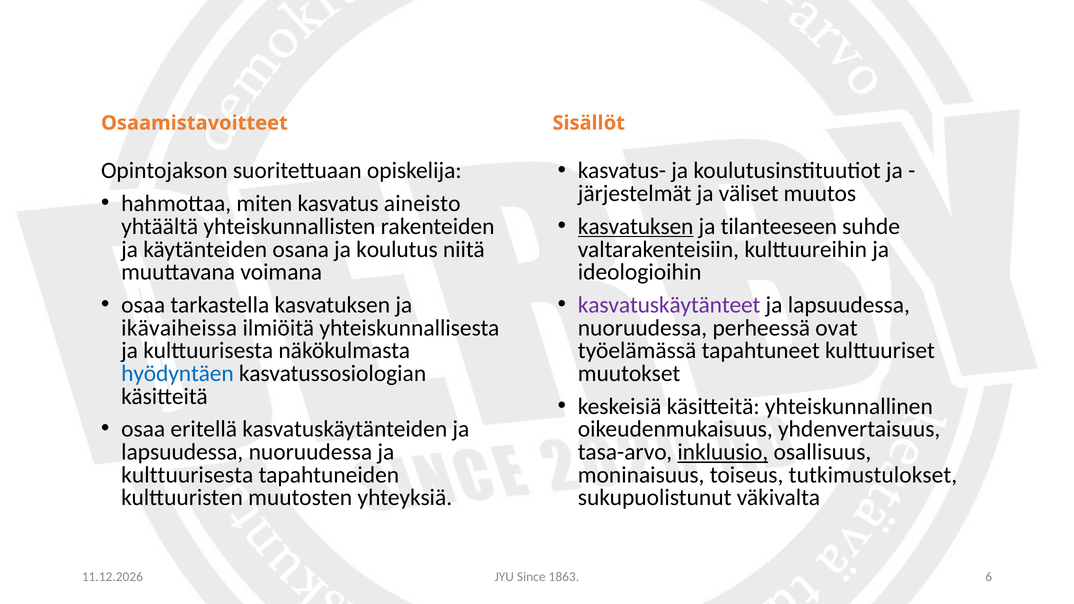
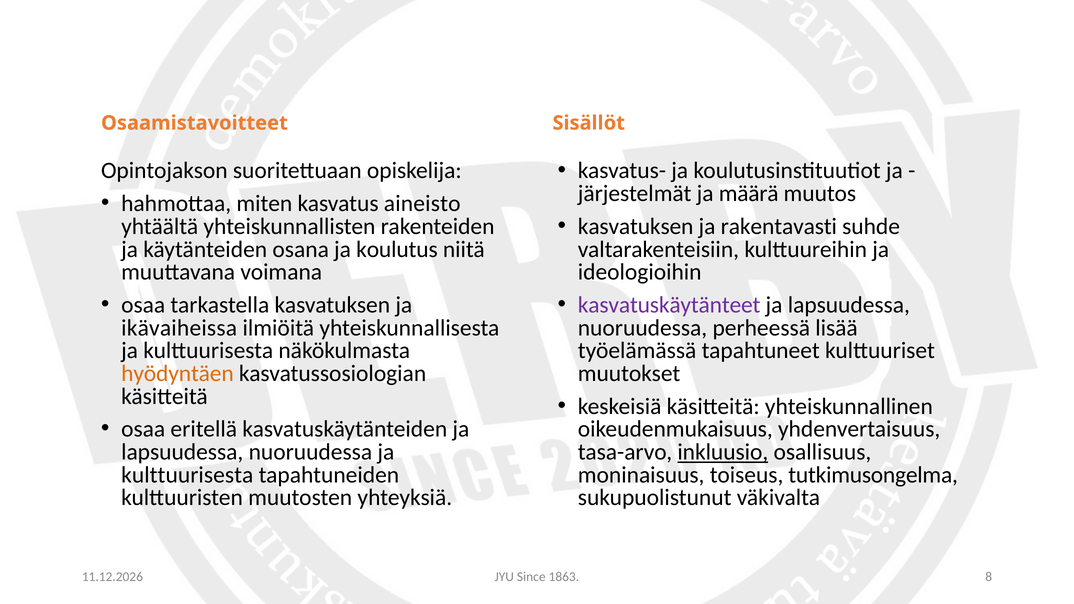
väliset: väliset -> määrä (749, 194)
kasvatuksen underline: present -> none (636, 226)
tilanteeseen: tilanteeseen -> rakentavasti (779, 226)
ovat: ovat -> lisää (836, 328)
hyödyntäen colour: blue -> orange (177, 374)
tutkimustulokset: tutkimustulokset -> tutkimusongelma (873, 475)
6: 6 -> 8 (989, 577)
